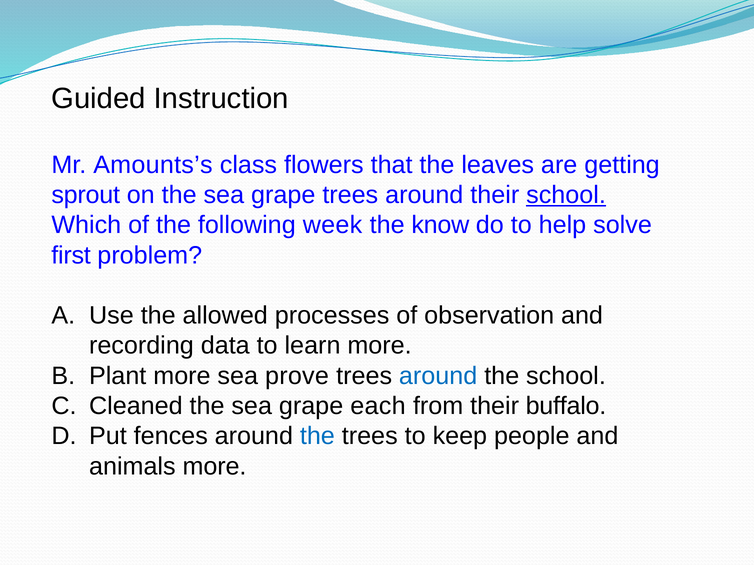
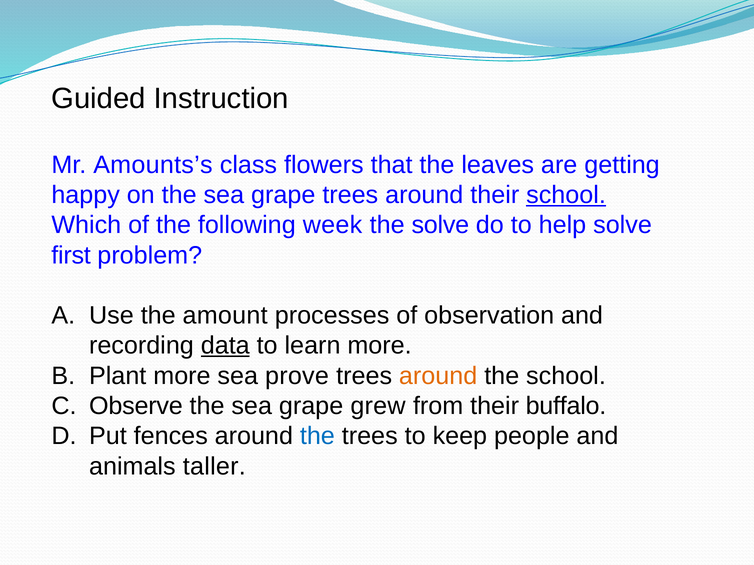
sprout: sprout -> happy (86, 195)
the know: know -> solve (440, 225)
allowed: allowed -> amount (225, 316)
data underline: none -> present (225, 346)
around colour: blue -> orange (438, 376)
Cleaned: Cleaned -> Observe (136, 406)
each: each -> grew (378, 406)
animals more: more -> taller (214, 467)
